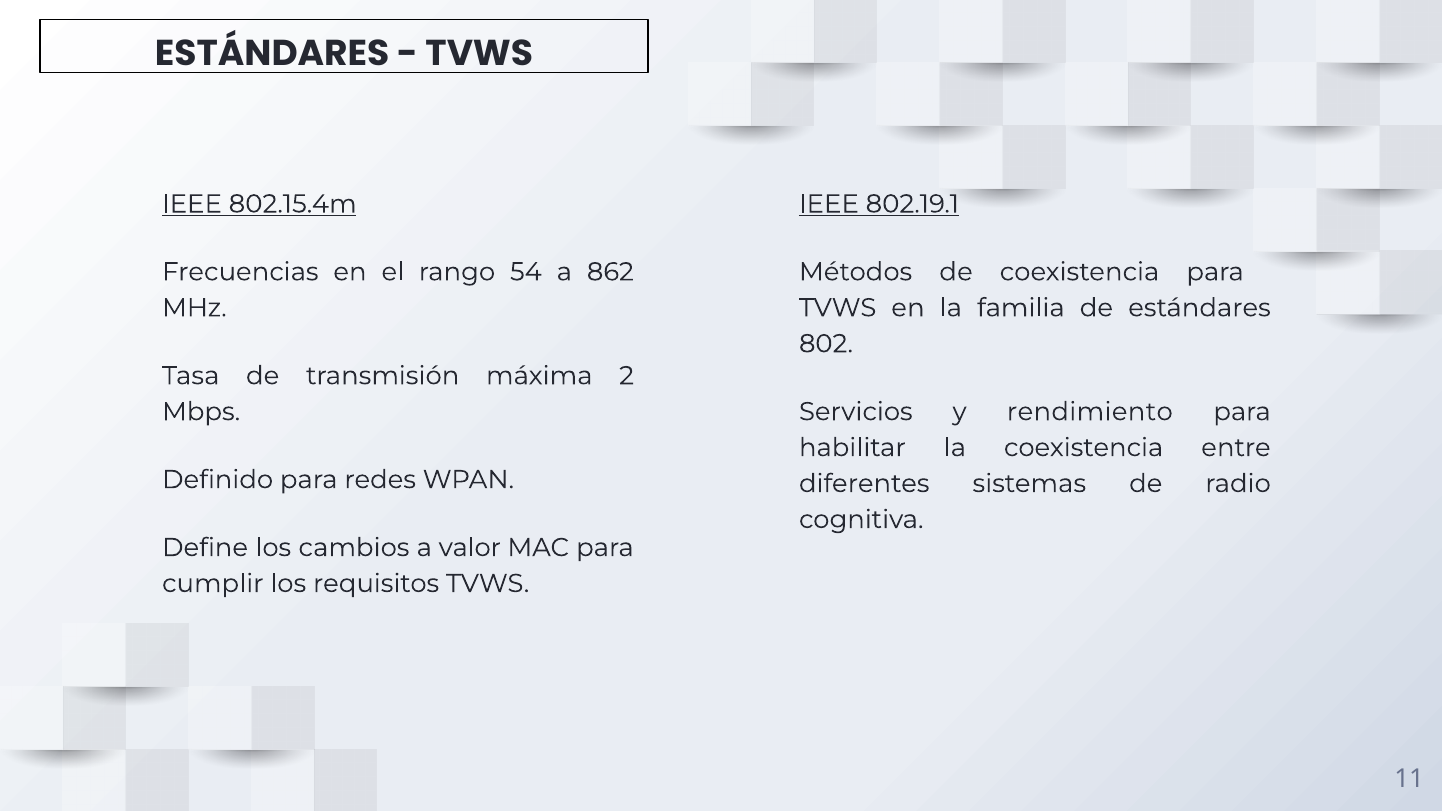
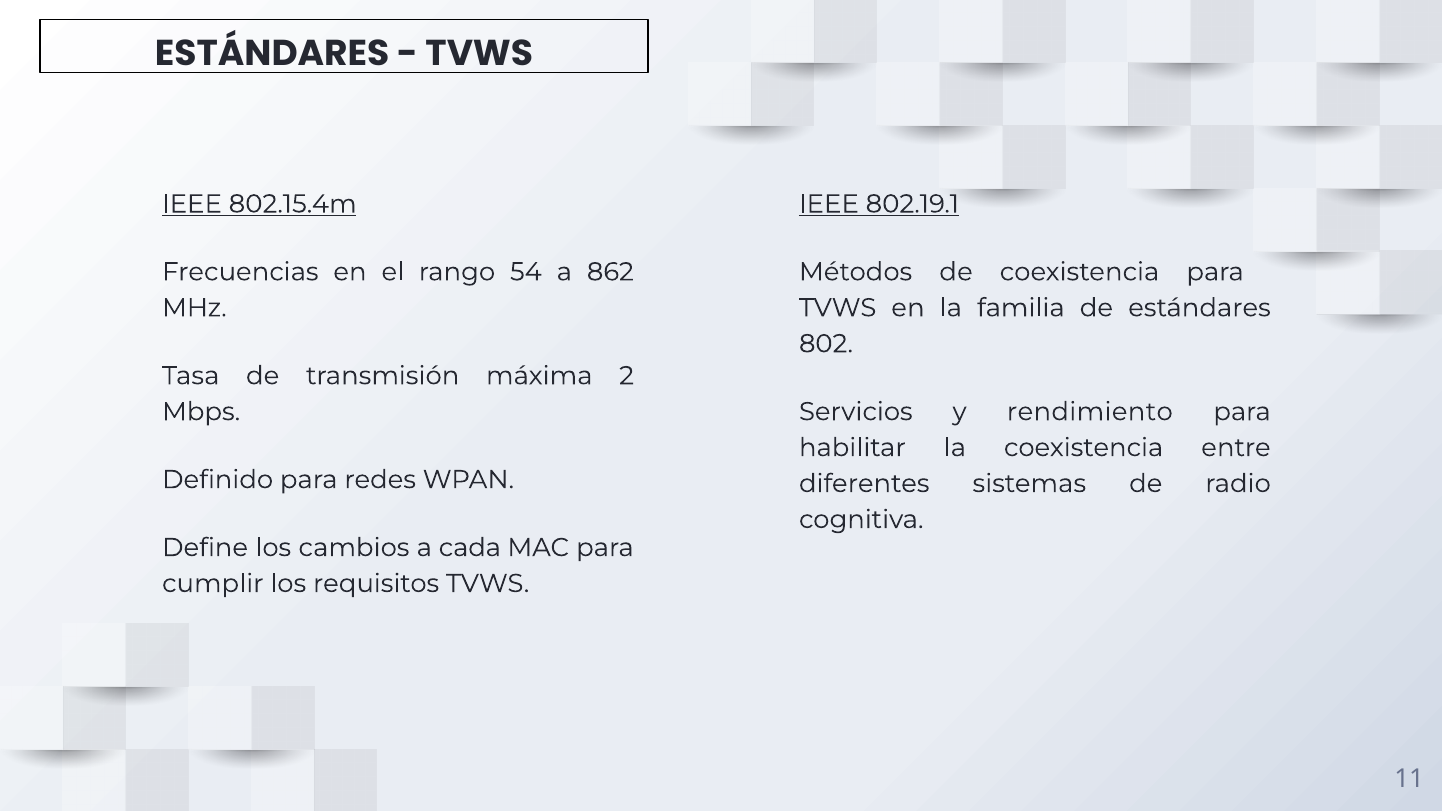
valor: valor -> cada (470, 548)
